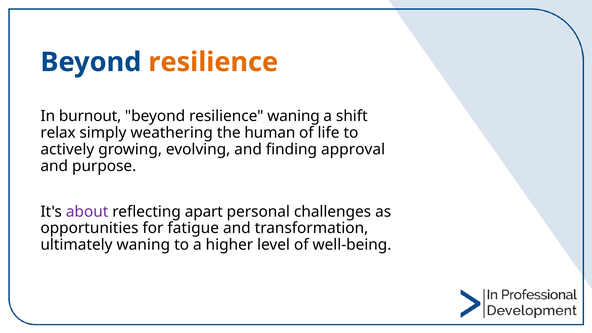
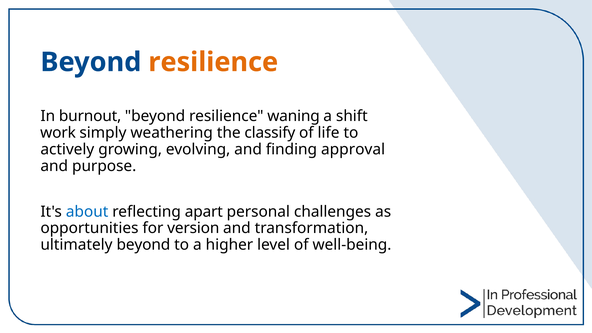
relax: relax -> work (58, 133)
human: human -> classify (270, 133)
about colour: purple -> blue (87, 212)
fatigue: fatigue -> version (193, 228)
ultimately waning: waning -> beyond (143, 245)
